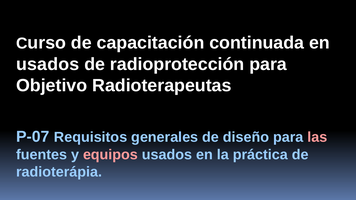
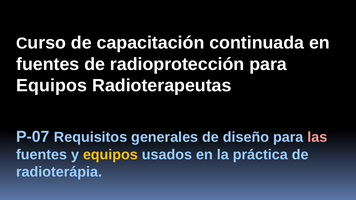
usados: usados -> fuentes (48, 64)
Objetivo: Objetivo -> Equipos (52, 86)
equipos colour: pink -> yellow (110, 155)
